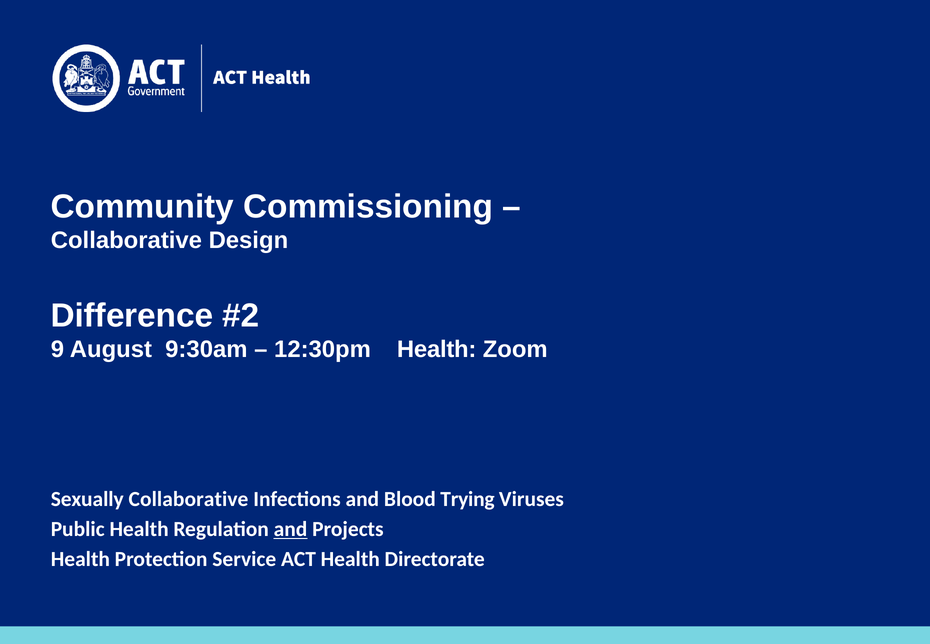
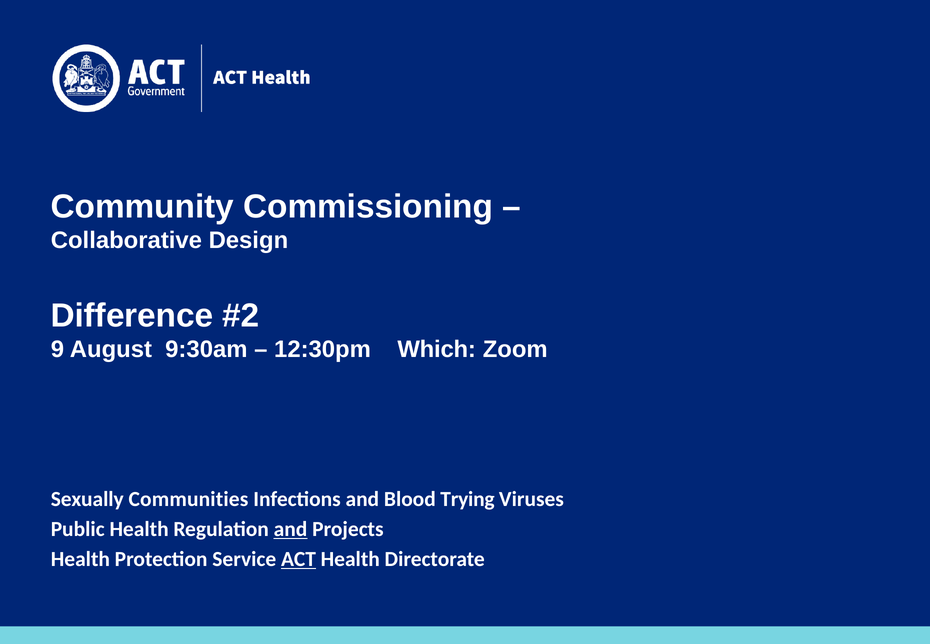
12:30pm Health: Health -> Which (437, 349)
Sexually Collaborative: Collaborative -> Communities (188, 499)
ACT underline: none -> present (298, 559)
